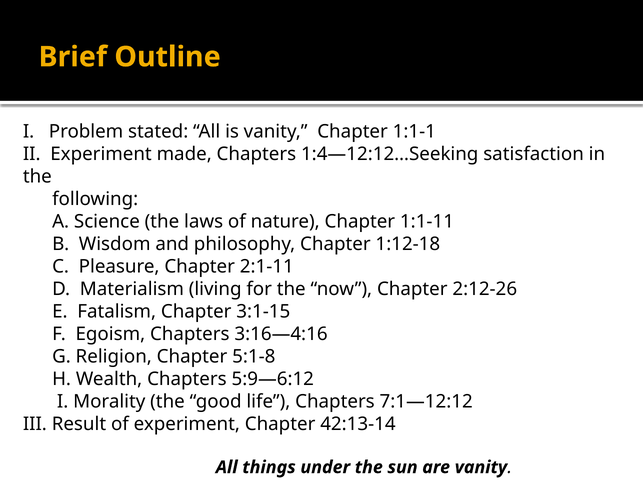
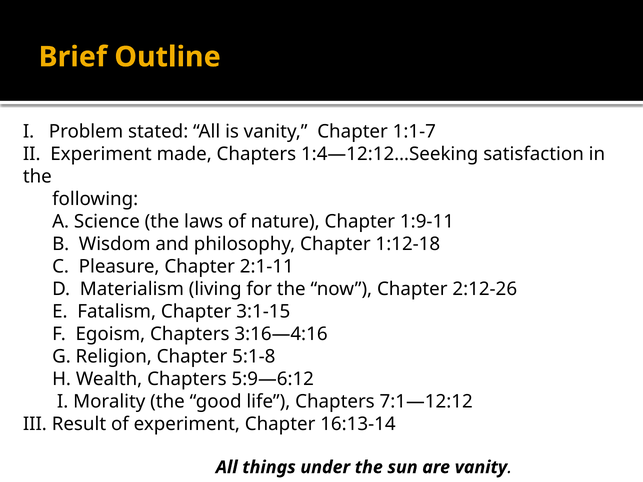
1:1-1: 1:1-1 -> 1:1-7 (414, 132)
1:1-11: 1:1-11 -> 1:9-11 (427, 222)
42:13-14: 42:13-14 -> 16:13-14 (358, 424)
